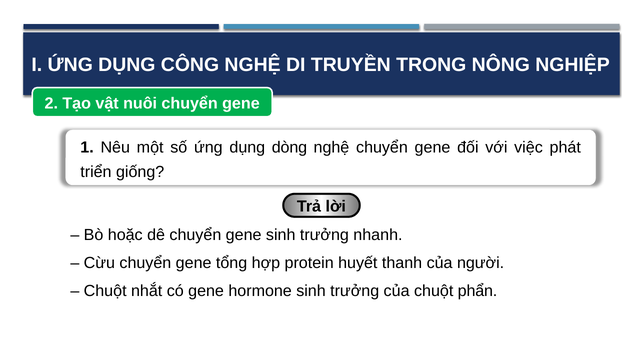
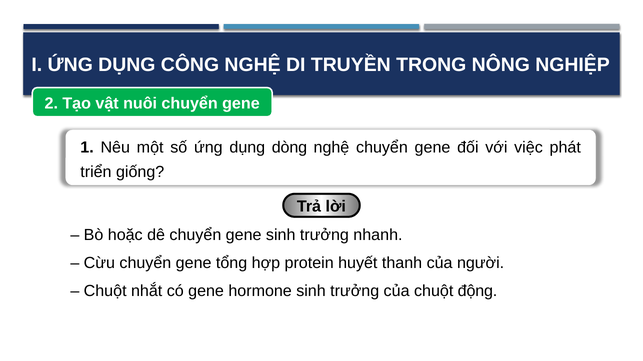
phẩn: phẩn -> động (478, 291)
